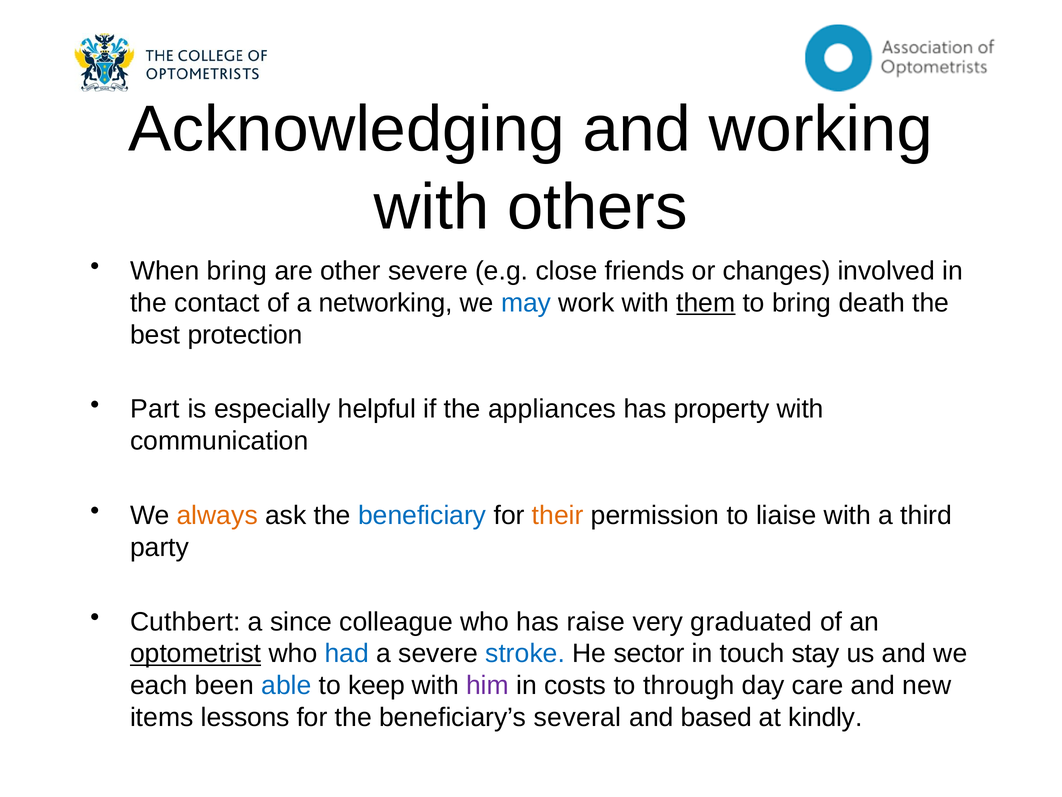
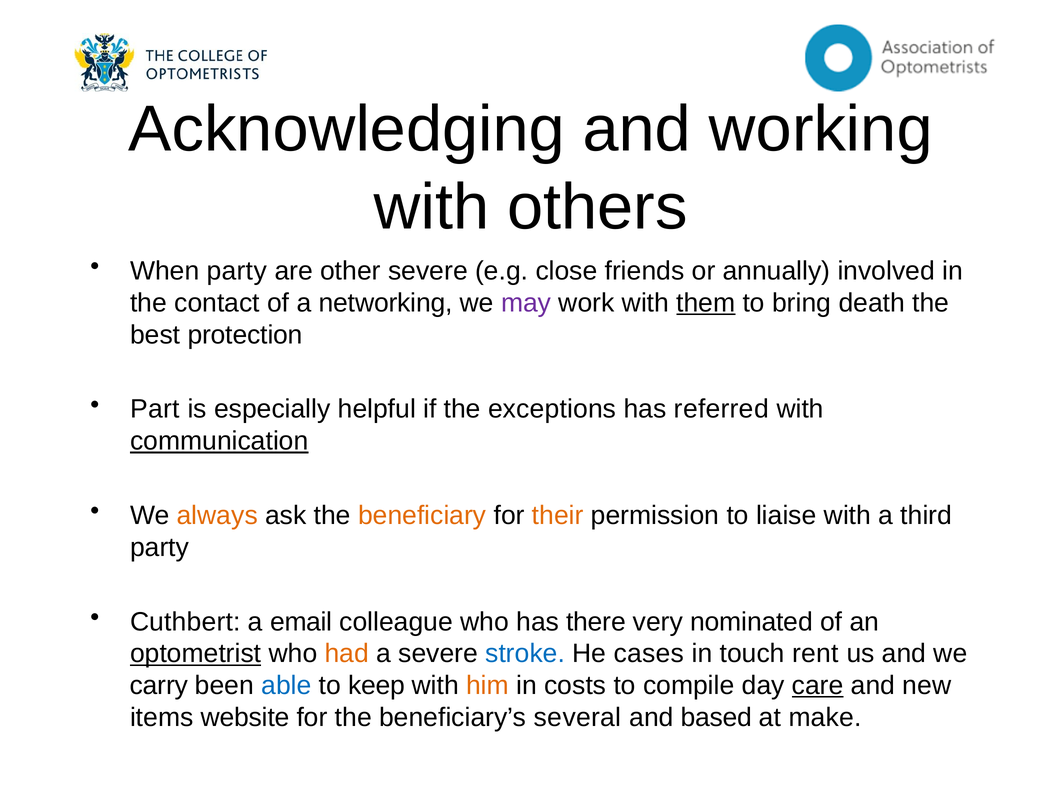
When bring: bring -> party (237, 271)
changes: changes -> annually (776, 271)
may colour: blue -> purple (526, 303)
appliances: appliances -> exceptions (552, 409)
property: property -> referred (721, 409)
communication underline: none -> present (219, 441)
beneficiary colour: blue -> orange (422, 515)
since: since -> email (301, 621)
raise: raise -> there (596, 621)
graduated: graduated -> nominated (752, 621)
had colour: blue -> orange (347, 653)
sector: sector -> cases (649, 653)
stay: stay -> rent (815, 653)
each: each -> carry (159, 685)
him colour: purple -> orange (488, 685)
through: through -> compile (689, 685)
care underline: none -> present (818, 685)
lessons: lessons -> website (245, 717)
kindly: kindly -> make (825, 717)
